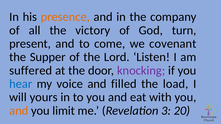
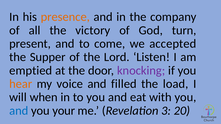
covenant: covenant -> accepted (173, 44)
suffered: suffered -> emptied (31, 71)
hear colour: blue -> orange (21, 84)
yours: yours -> when (44, 97)
and colour: orange -> blue (19, 111)
limit: limit -> your (64, 111)
